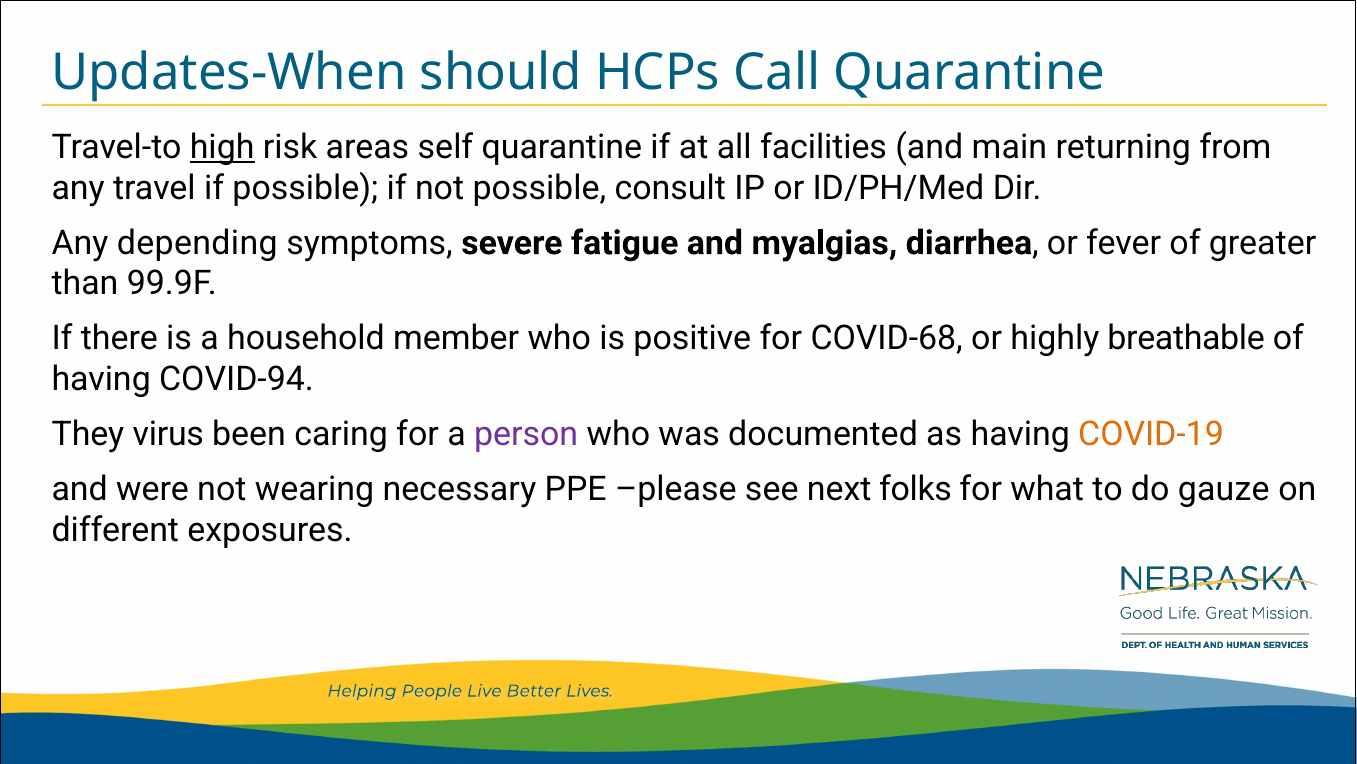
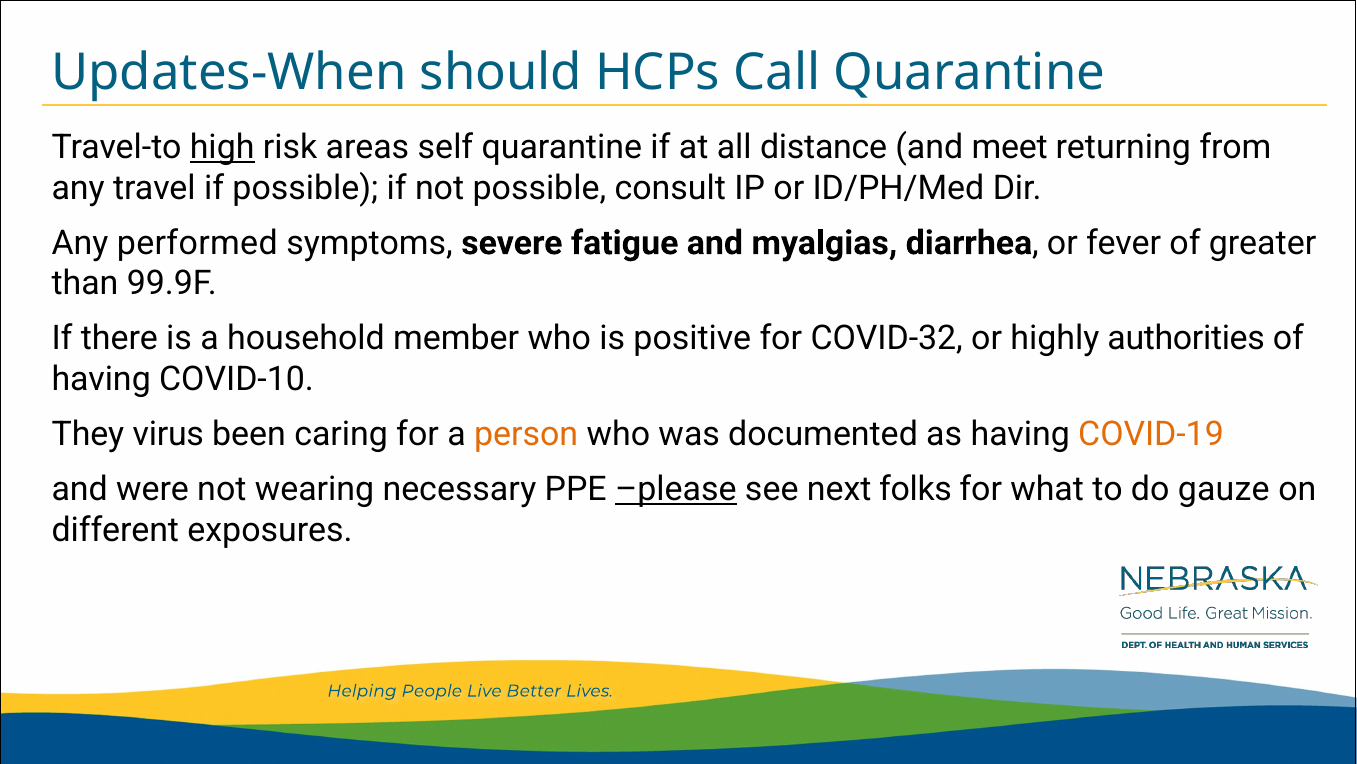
facilities: facilities -> distance (824, 147)
main: main -> meet (1010, 147)
depending: depending -> performed (197, 243)
COVID-68: COVID-68 -> COVID-32 (887, 338)
breathable: breathable -> authorities (1186, 338)
COVID-94: COVID-94 -> COVID-10 (237, 379)
person colour: purple -> orange (526, 434)
please underline: none -> present (676, 489)
